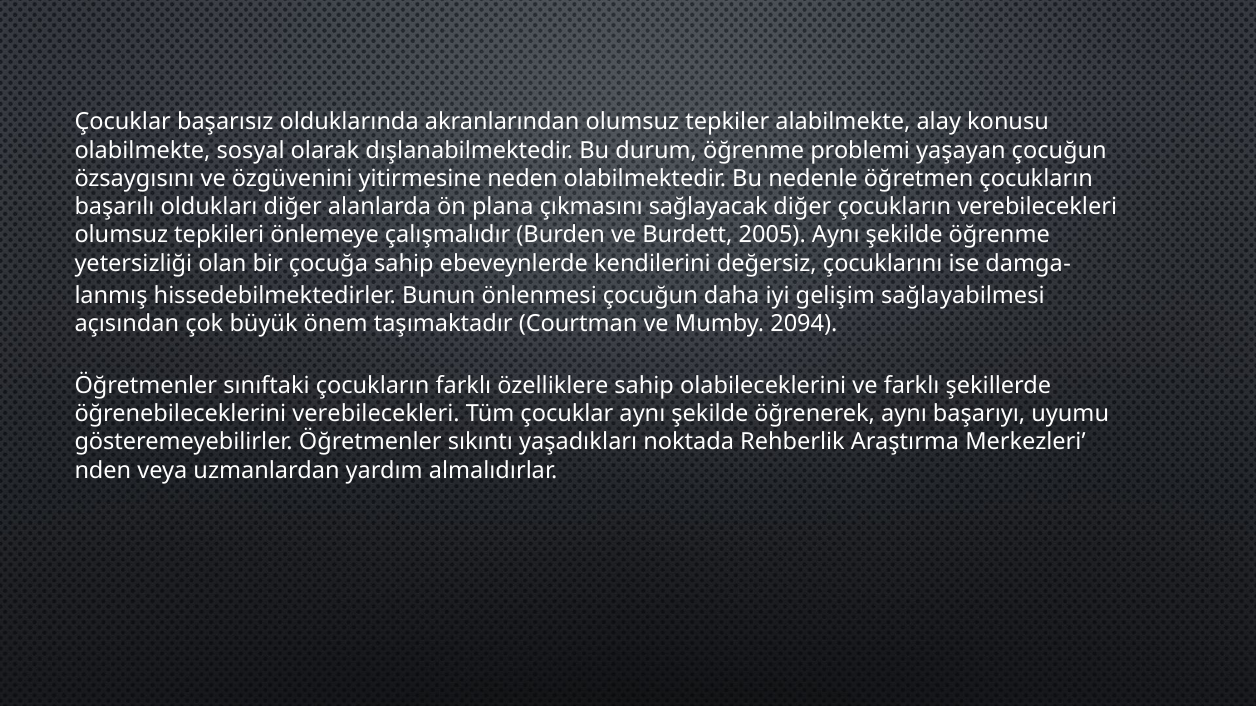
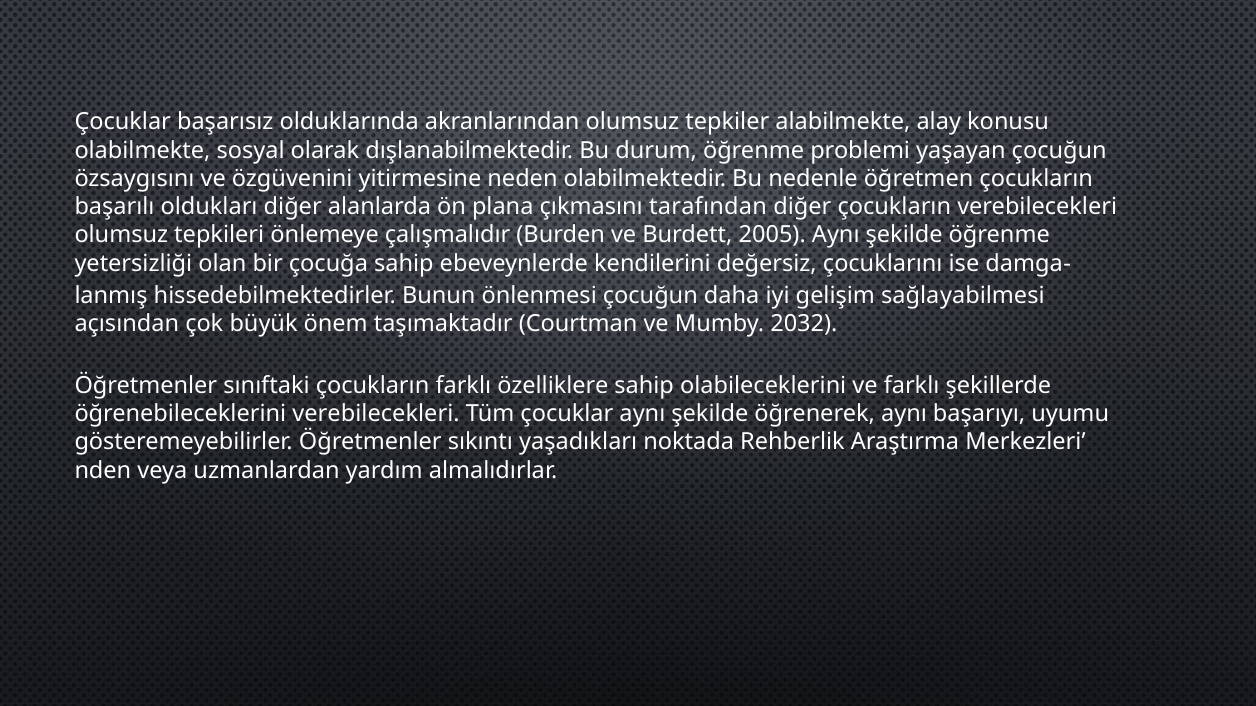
sağlayacak: sağlayacak -> tarafından (708, 207)
2094: 2094 -> 2032 (804, 324)
